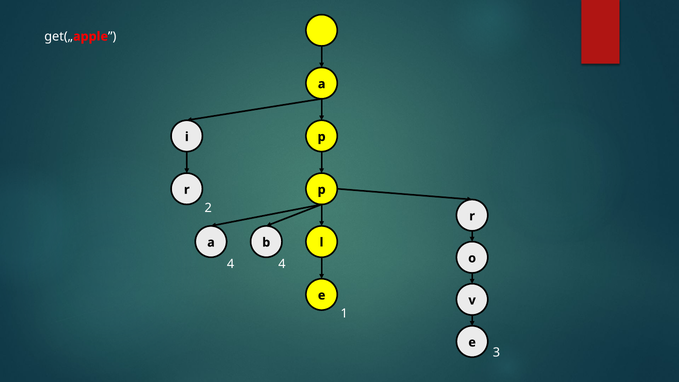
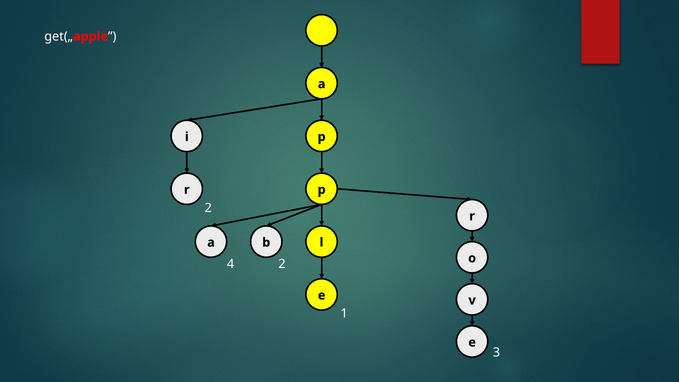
4 4: 4 -> 2 (282, 264)
